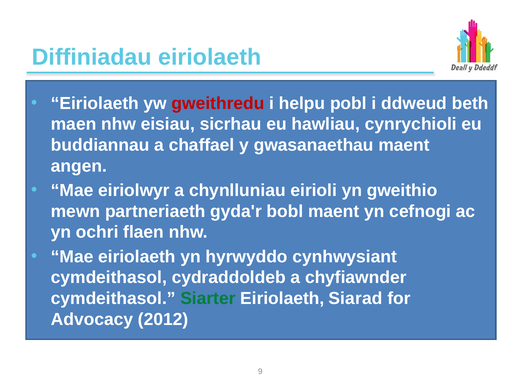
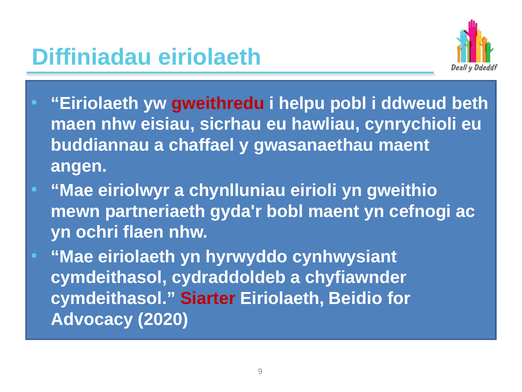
Siarter colour: green -> red (208, 298)
Siarad: Siarad -> Beidio (356, 298)
2012: 2012 -> 2020 (163, 319)
